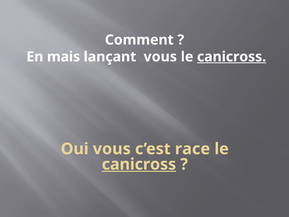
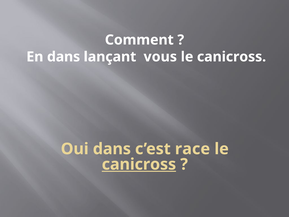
En mais: mais -> dans (64, 57)
canicross underline: present -> none (232, 57)
Oui vous: vous -> dans (112, 149)
